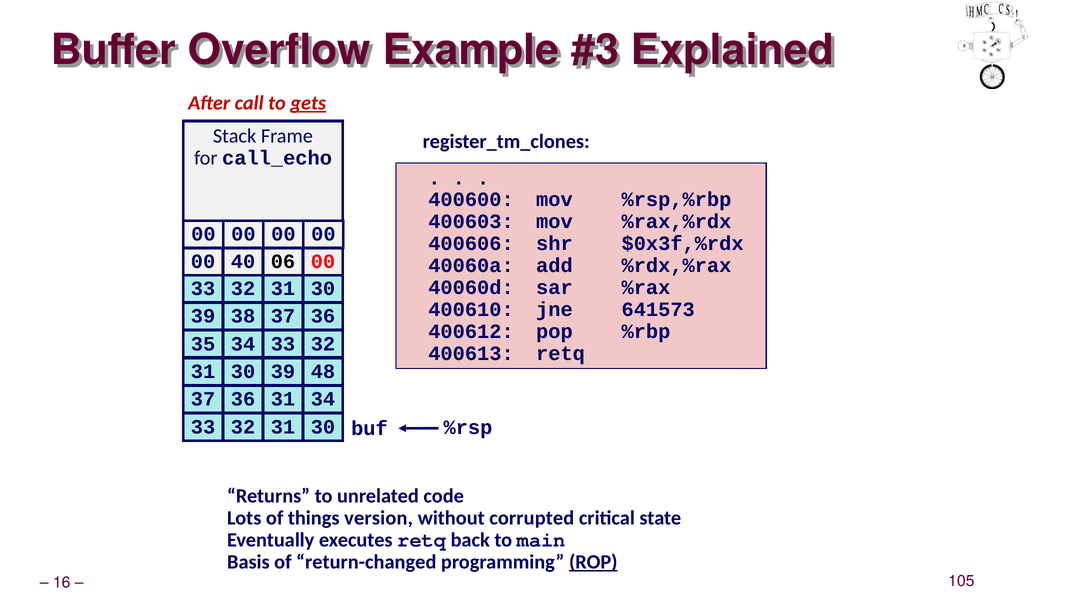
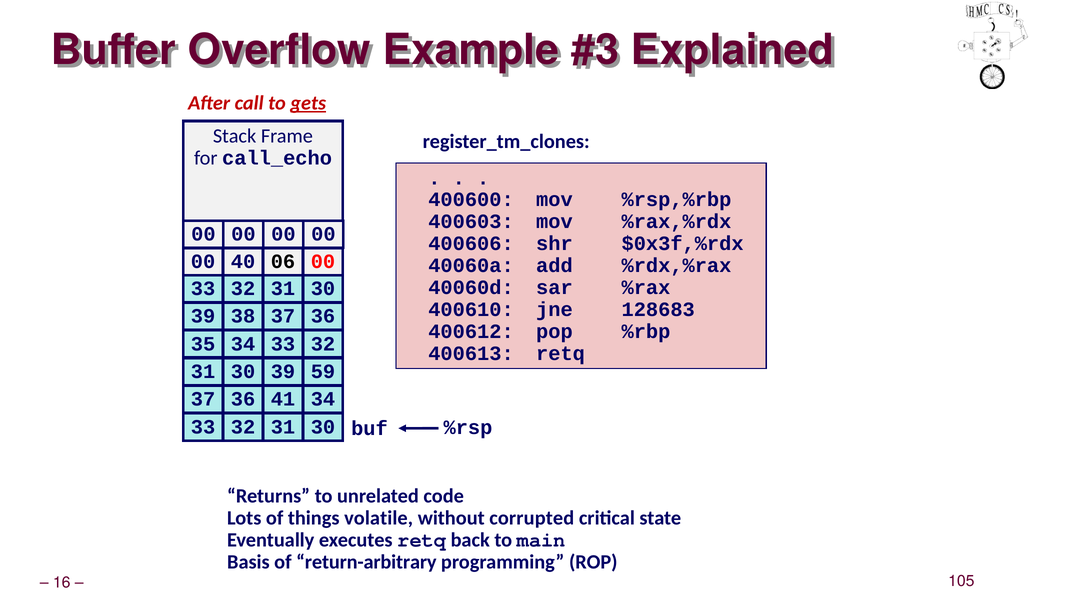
641573: 641573 -> 128683 (658, 310)
48: 48 -> 59 (323, 372)
36 31: 31 -> 41 (283, 399)
version: version -> volatile (379, 518)
return-changed: return-changed -> return-arbitrary (366, 562)
ROP underline: present -> none (593, 562)
